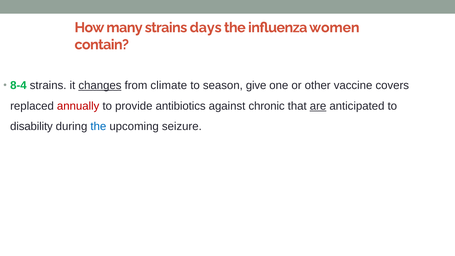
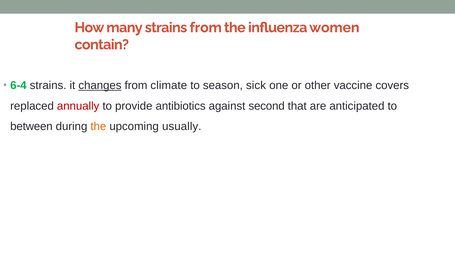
strains days: days -> from (206, 28)
8-4: 8-4 -> 6-4 (18, 86)
give: give -> sick (256, 86)
chronic: chronic -> second (267, 106)
are underline: present -> none (318, 106)
disability: disability -> between (31, 126)
the colour: blue -> orange (98, 126)
seizure: seizure -> usually (182, 126)
